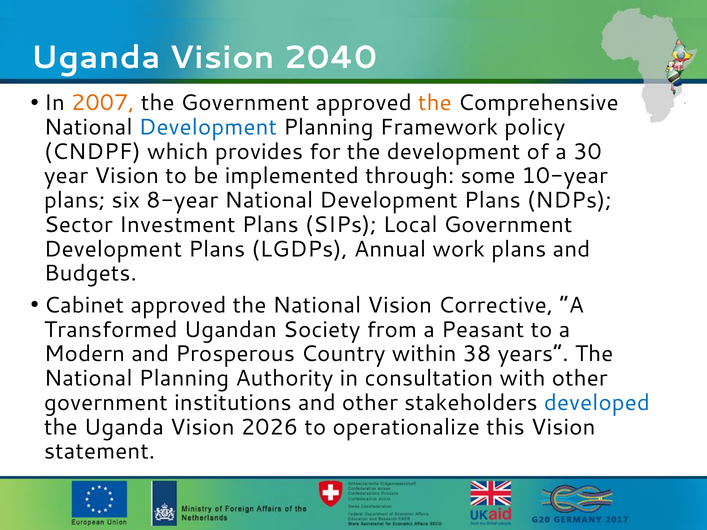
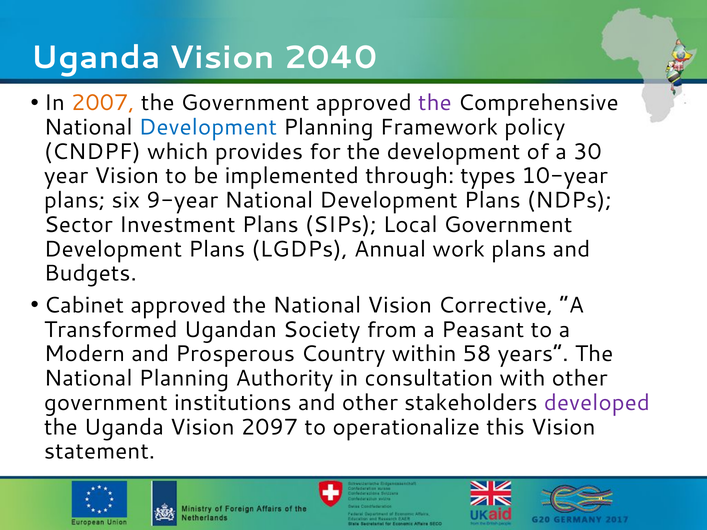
the colour: orange -> purple (435, 103)
some: some -> types (488, 176)
8-year: 8-year -> 9-year (182, 200)
38: 38 -> 58 (477, 354)
developed colour: blue -> purple (597, 403)
2026: 2026 -> 2097 (269, 427)
